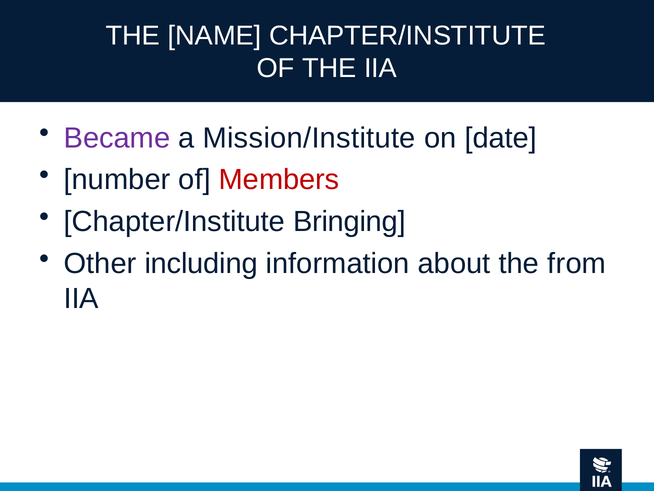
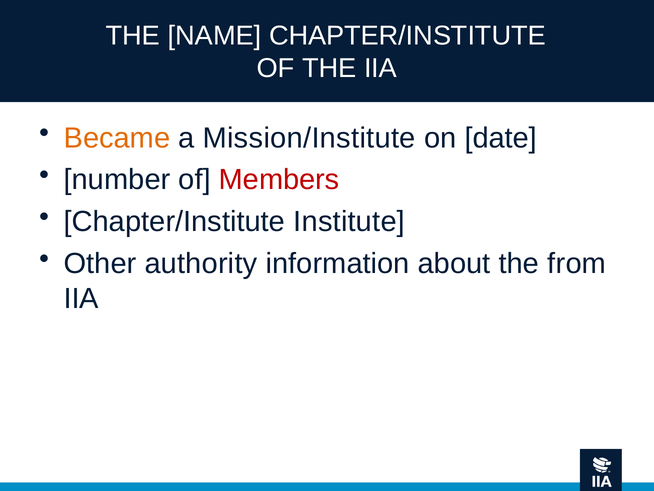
Became colour: purple -> orange (117, 138)
Bringing: Bringing -> Institute (349, 221)
including: including -> authority (201, 263)
